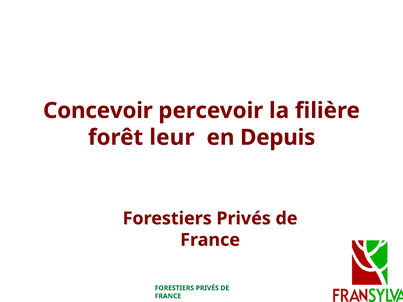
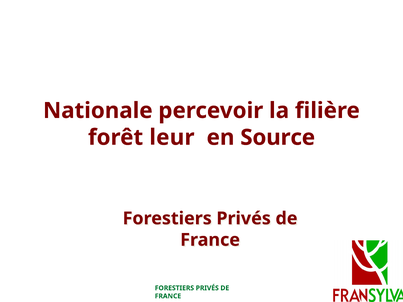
Concevoir: Concevoir -> Nationale (98, 111)
Depuis: Depuis -> Source (278, 138)
